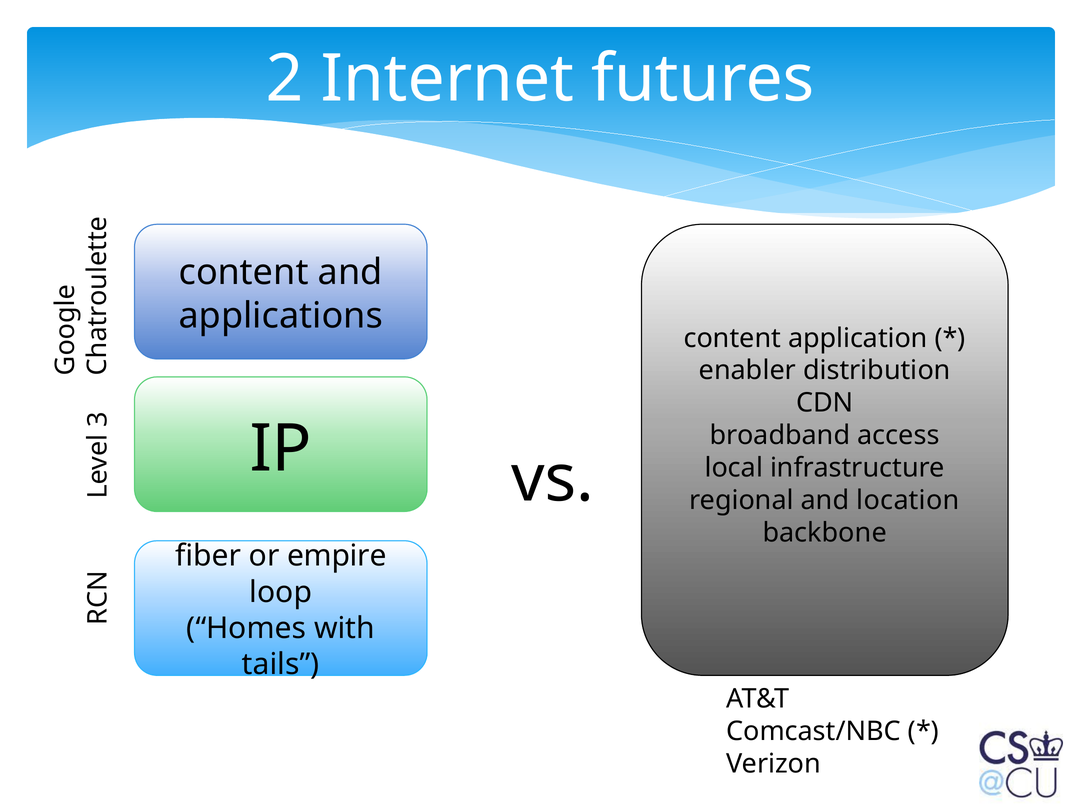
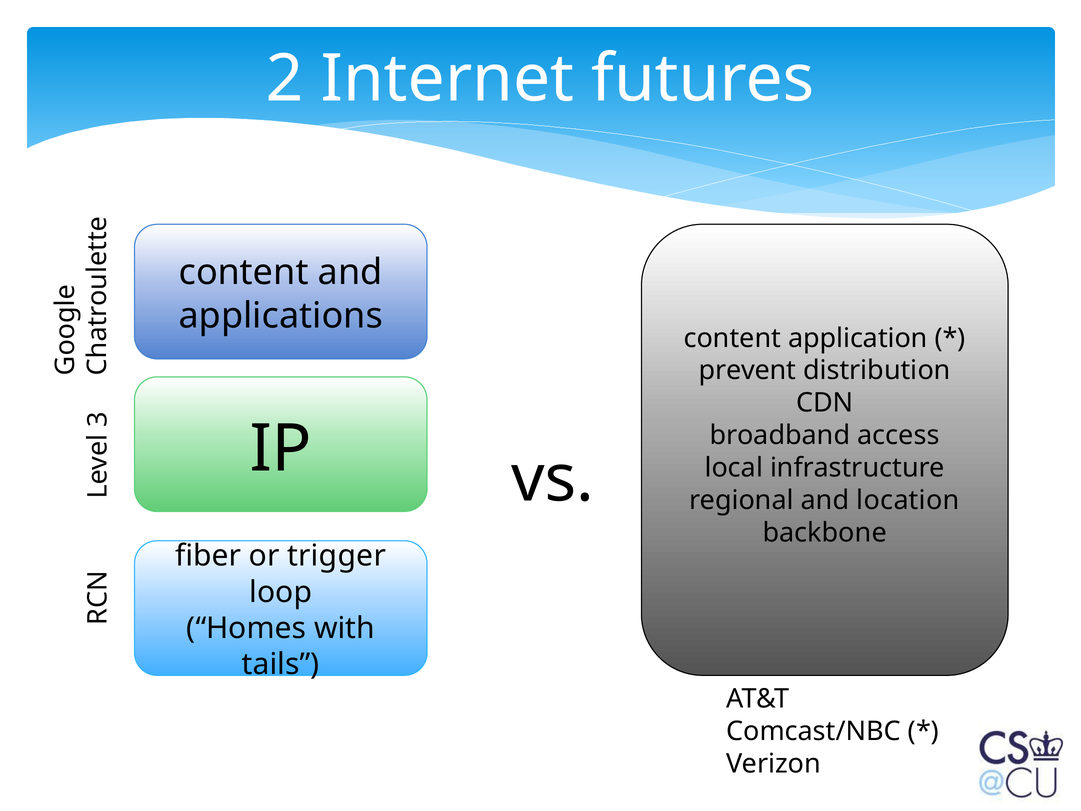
enabler: enabler -> prevent (748, 370)
empire: empire -> trigger (337, 556)
